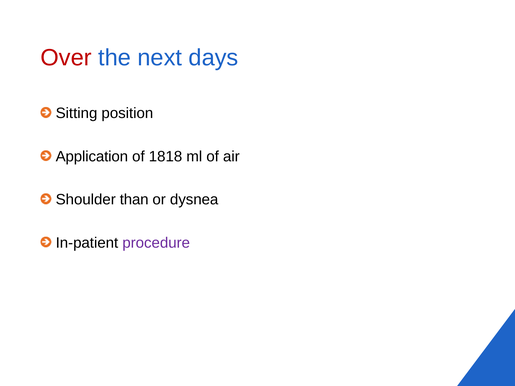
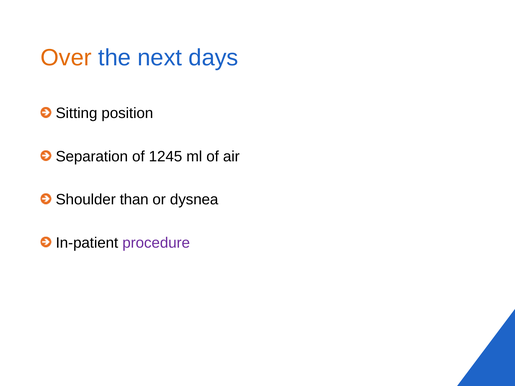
Over colour: red -> orange (66, 58)
Application: Application -> Separation (92, 157)
1818: 1818 -> 1245 (166, 157)
